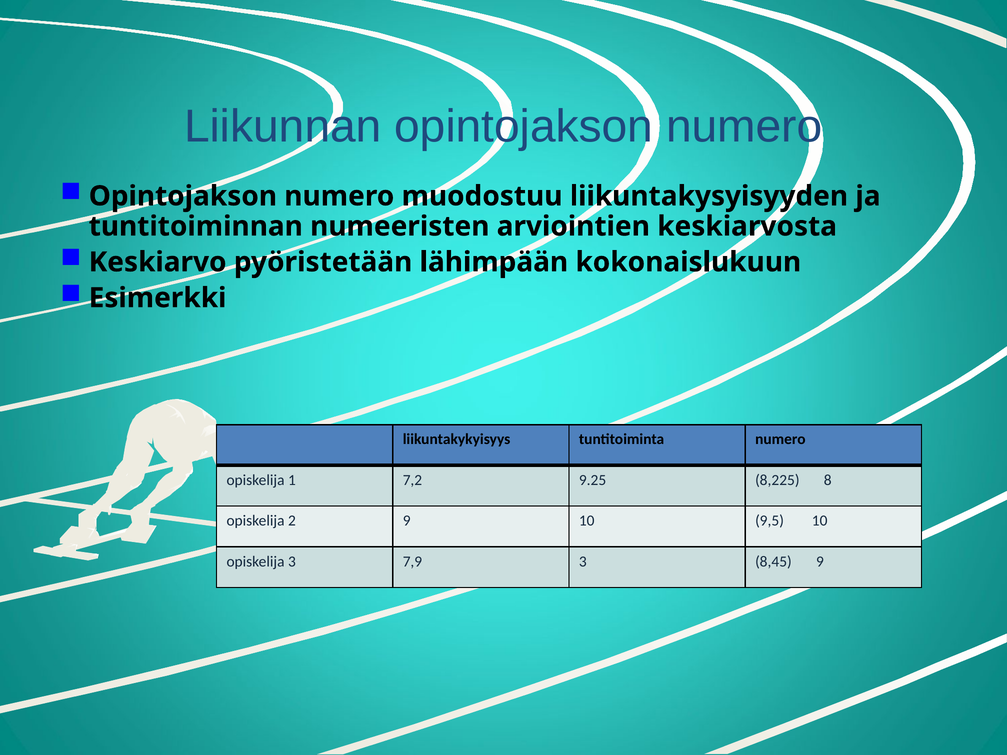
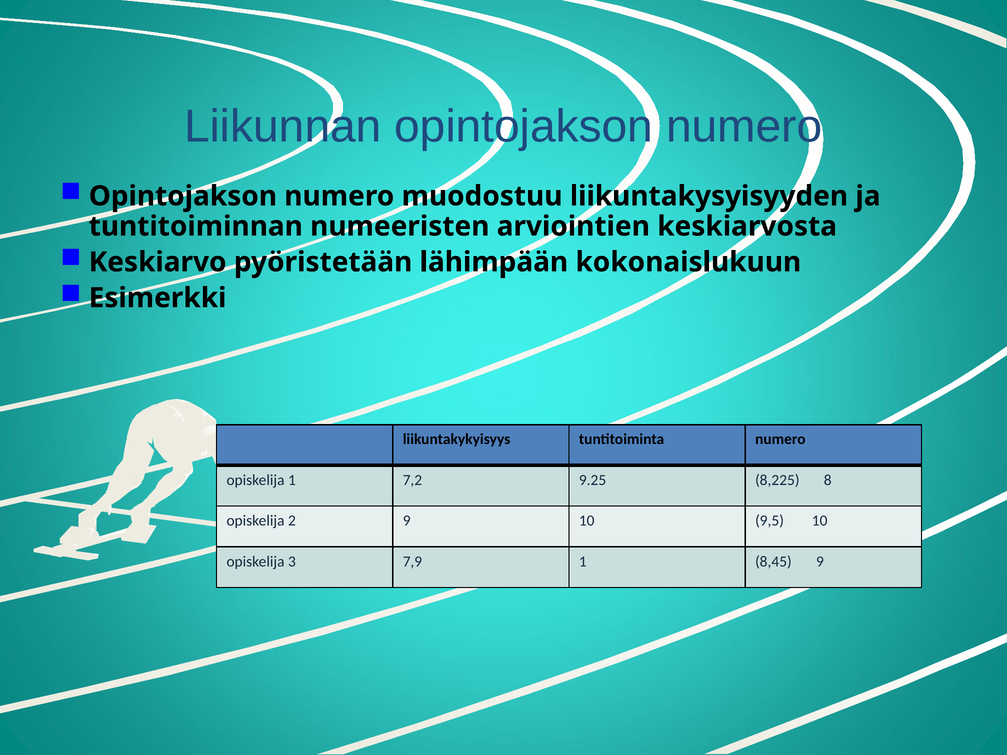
7,9 3: 3 -> 1 (583, 562)
